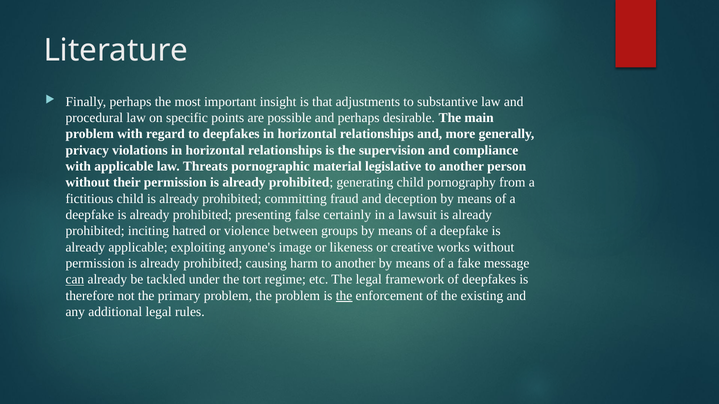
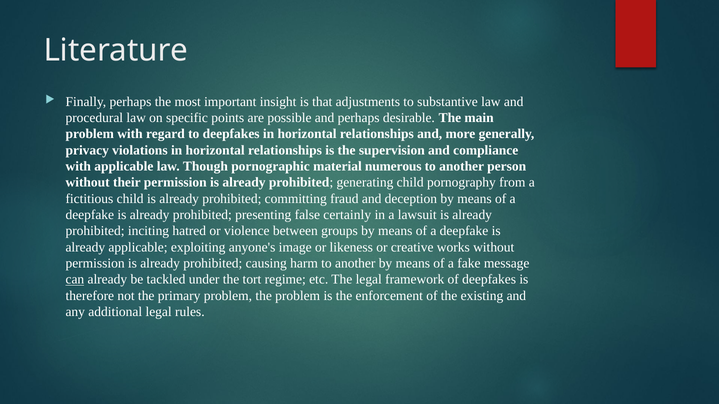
Threats: Threats -> Though (205, 166)
legislative: legislative -> numerous (393, 166)
the underline: present -> none (344, 296)
